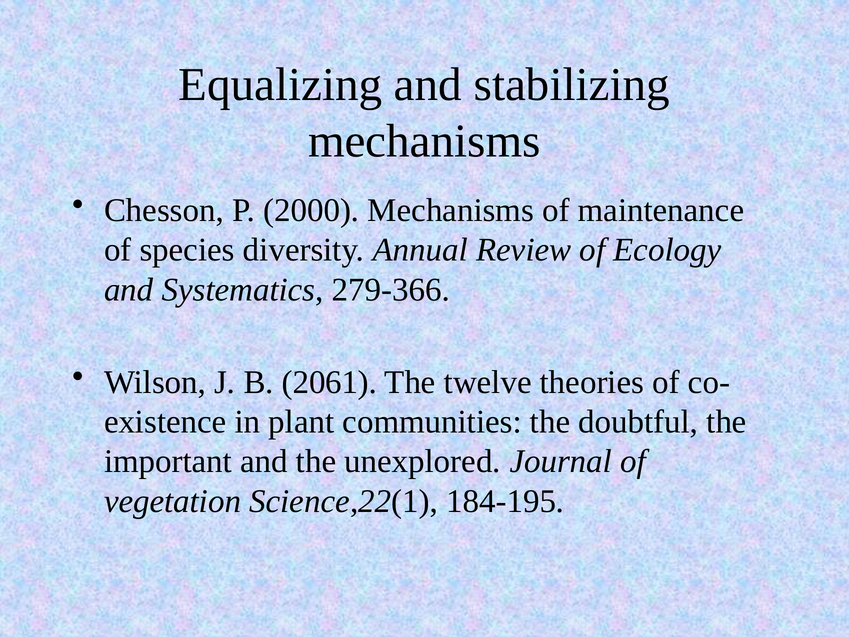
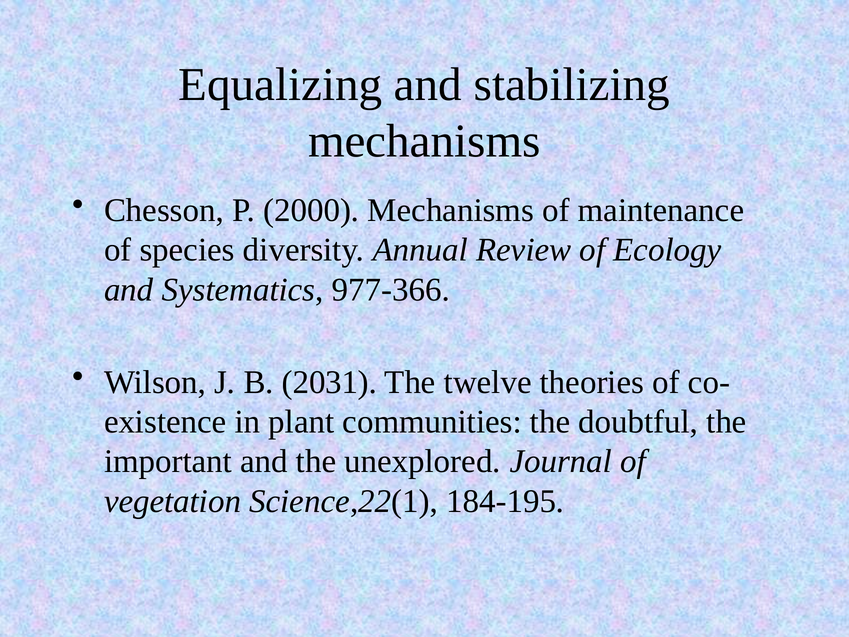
279-366: 279-366 -> 977-366 (391, 290)
2061: 2061 -> 2031 (329, 382)
